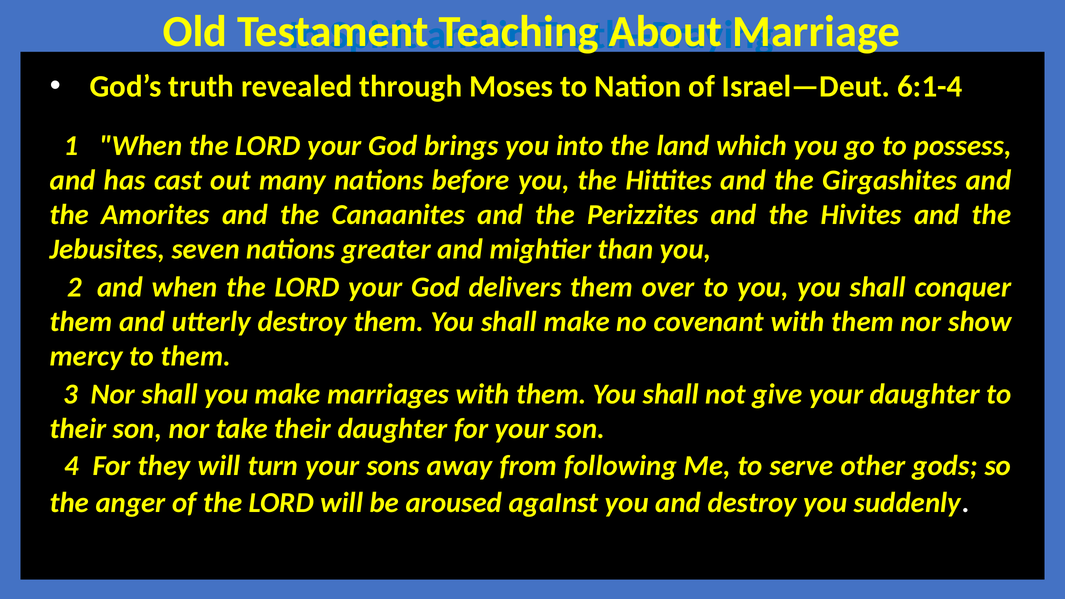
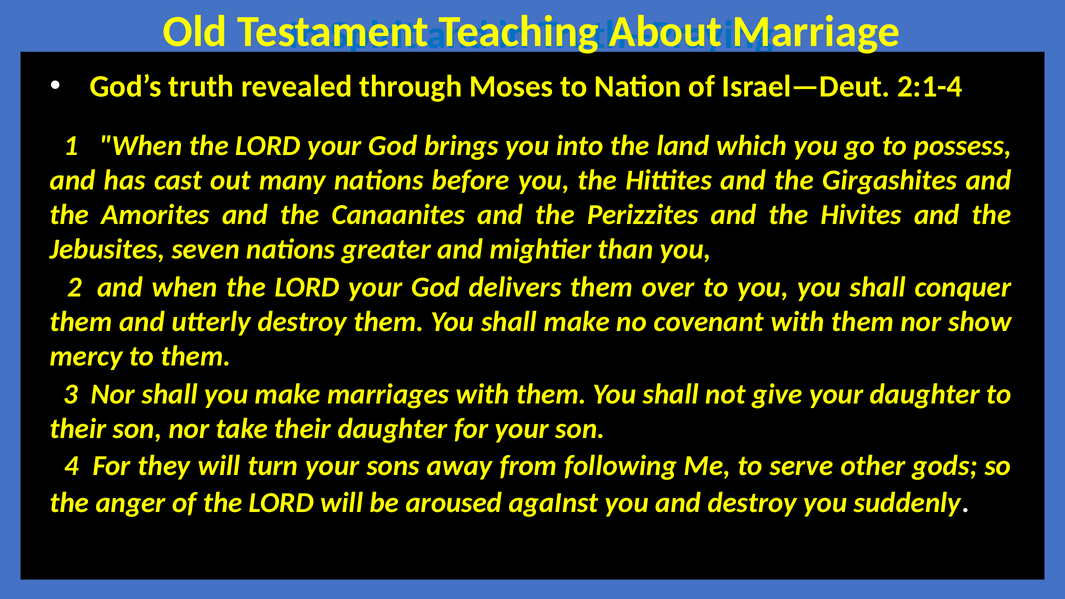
6:1-4: 6:1-4 -> 2:1-4 (930, 87)
